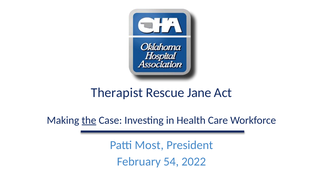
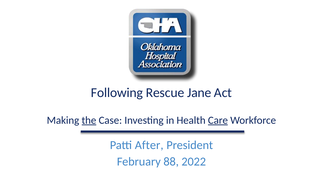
Therapist: Therapist -> Following (117, 92)
Care underline: none -> present (218, 120)
Most: Most -> After (149, 145)
54: 54 -> 88 (171, 161)
